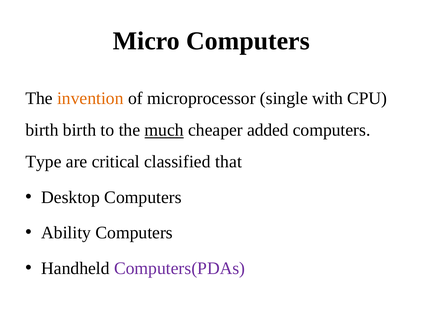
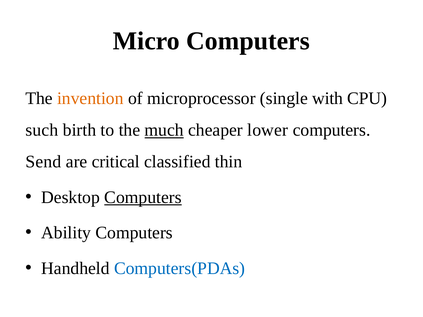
birth: birth -> such (42, 130)
added: added -> lower (268, 130)
Type: Type -> Send (43, 162)
that: that -> thin (229, 162)
Computers underline: none -> present (143, 197)
Computers(PDAs colour: purple -> blue (180, 268)
